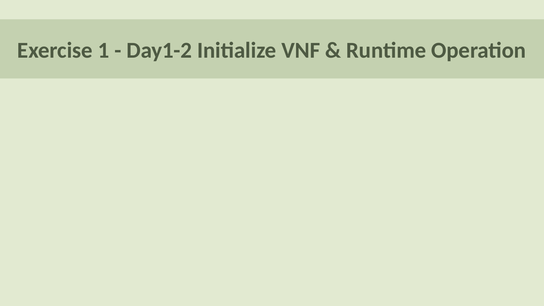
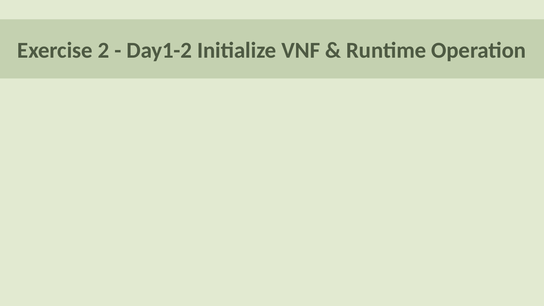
1: 1 -> 2 (104, 50)
